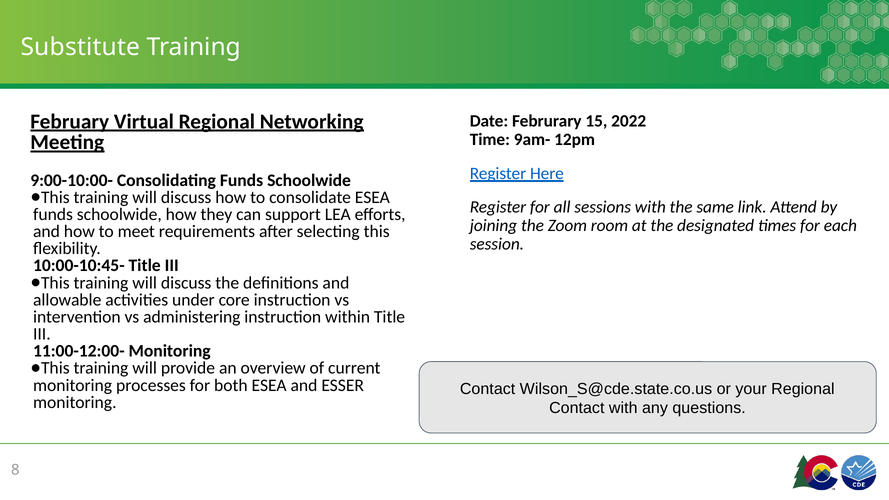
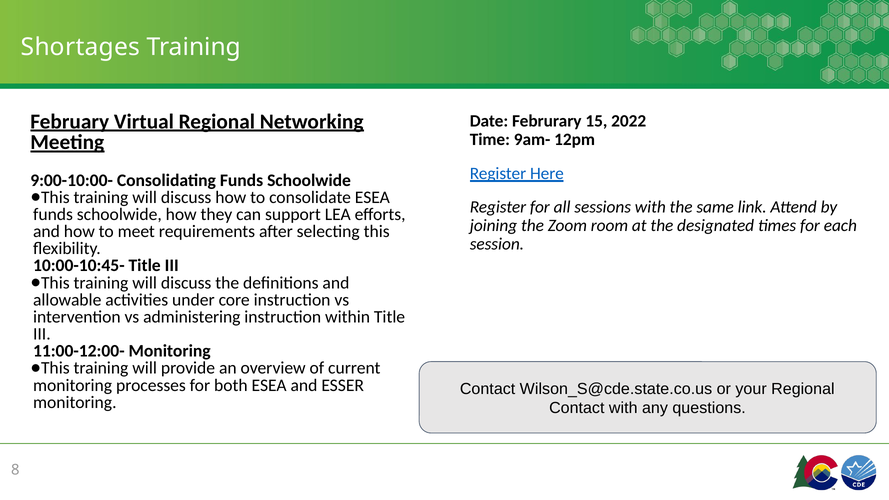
Substitute: Substitute -> Shortages (80, 47)
